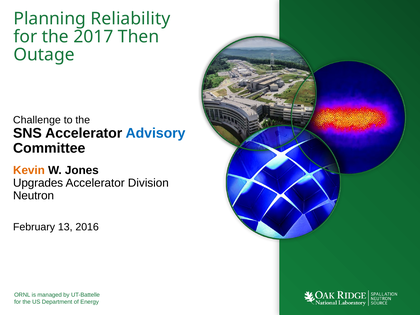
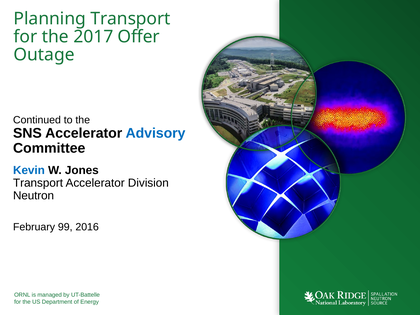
Planning Reliability: Reliability -> Transport (131, 19)
Then: Then -> Offer (139, 37)
Challenge: Challenge -> Continued (37, 120)
Kevin colour: orange -> blue (29, 170)
Upgrades: Upgrades -> Transport (38, 183)
13: 13 -> 99 (65, 227)
